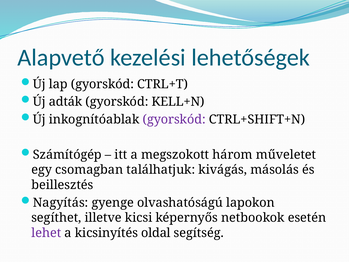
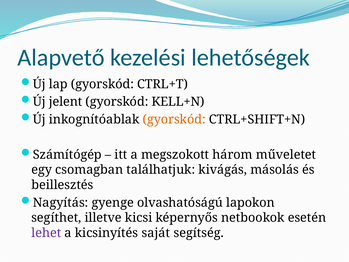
adták: adták -> jelent (66, 102)
gyorskód colour: purple -> orange (174, 119)
oldal: oldal -> saját (156, 233)
